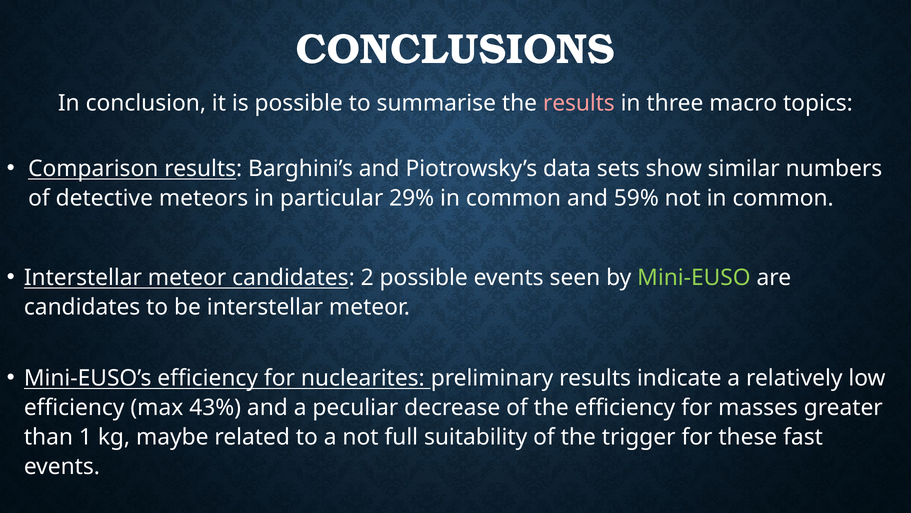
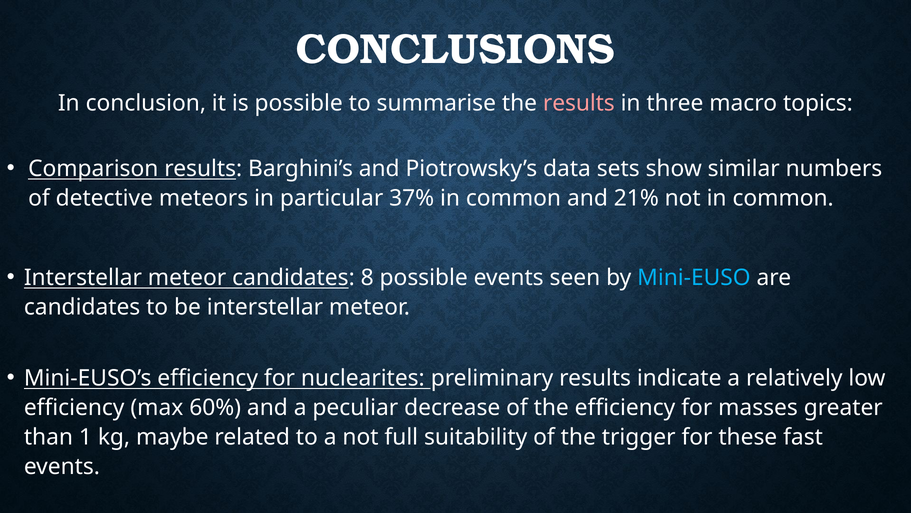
29%: 29% -> 37% (412, 198)
59%: 59% -> 21% (636, 198)
2: 2 -> 8 (367, 277)
Mini-EUSO colour: light green -> light blue (694, 277)
43%: 43% -> 60% (215, 407)
